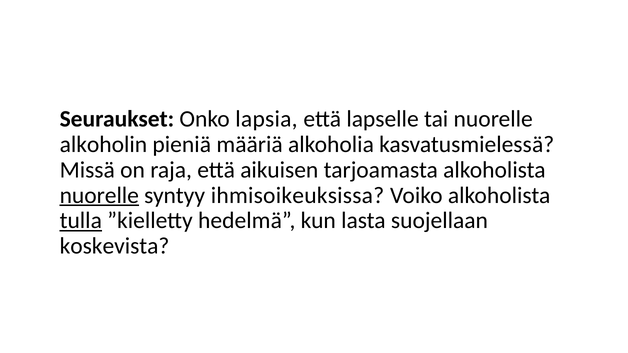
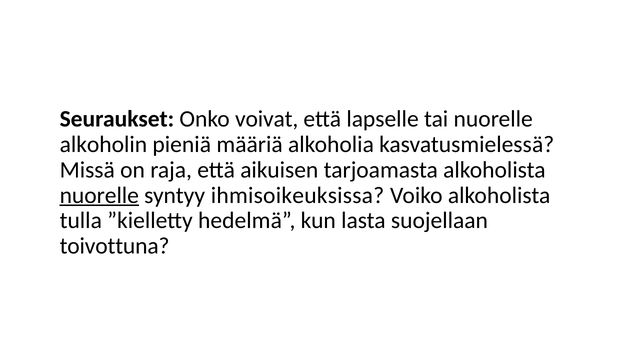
lapsia: lapsia -> voivat (267, 119)
tulla underline: present -> none (81, 221)
koskevista: koskevista -> toivottuna (115, 246)
